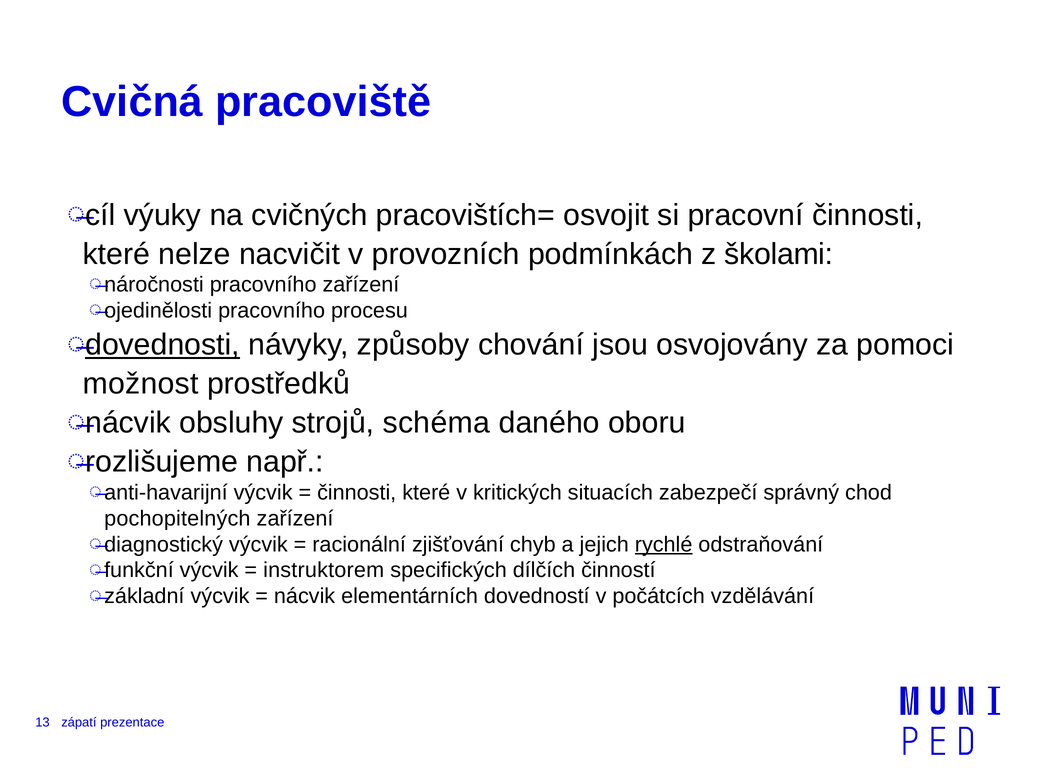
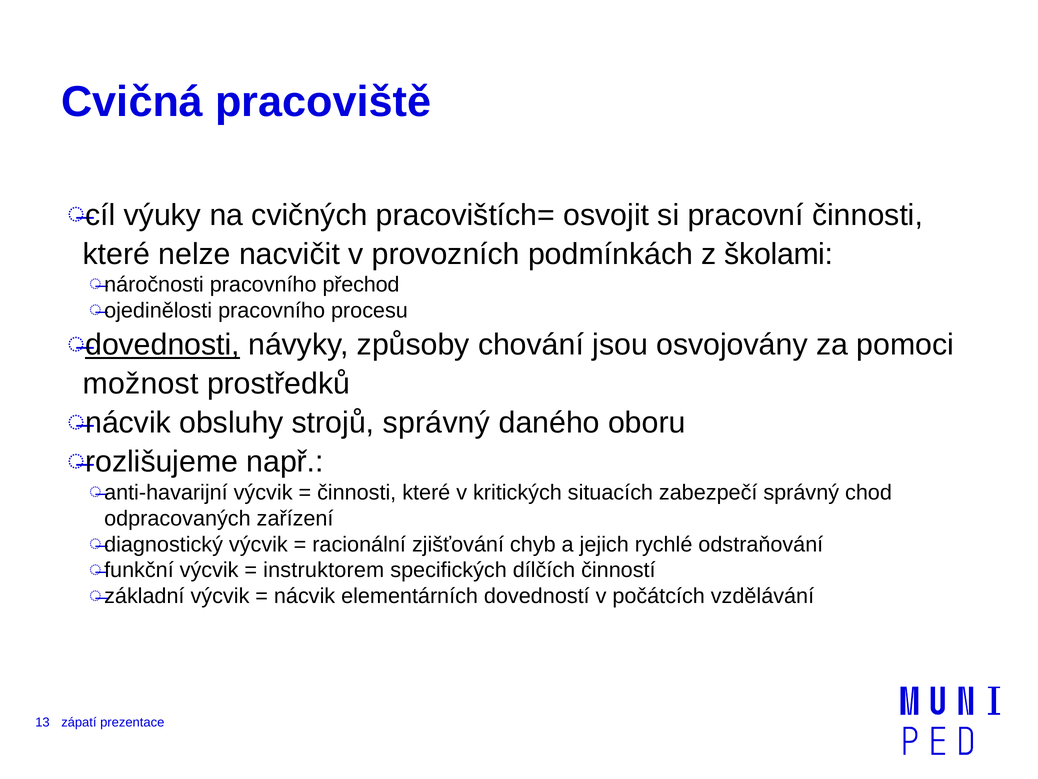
pracovního zařízení: zařízení -> přechod (361, 284)
strojů schéma: schéma -> správný (436, 423)
pochopitelných: pochopitelných -> odpracovaných (177, 518)
rychlé underline: present -> none (664, 544)
